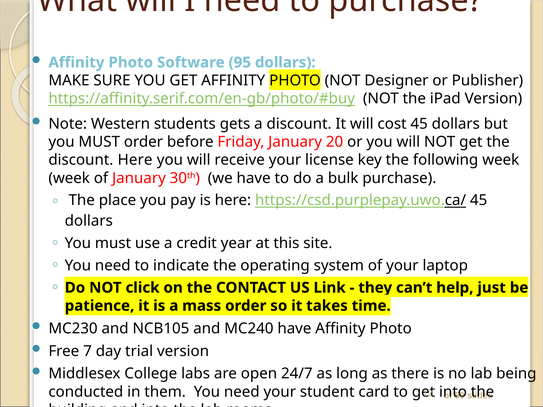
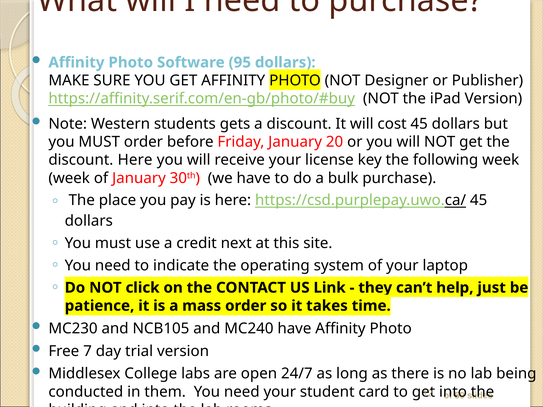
year: year -> next (236, 243)
